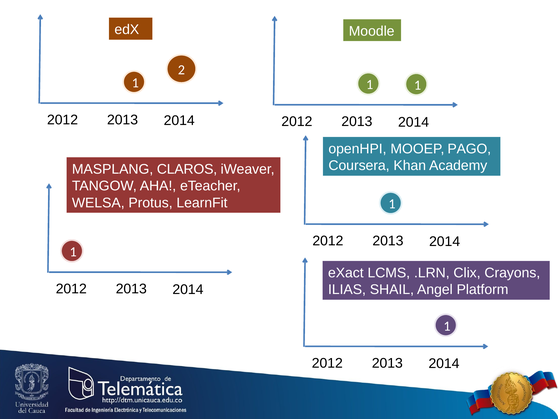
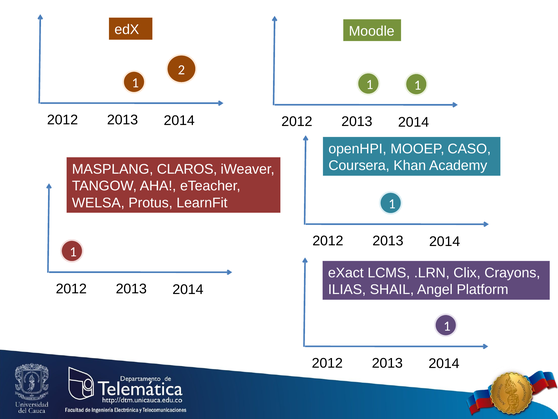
PAGO: PAGO -> CASO (469, 149)
